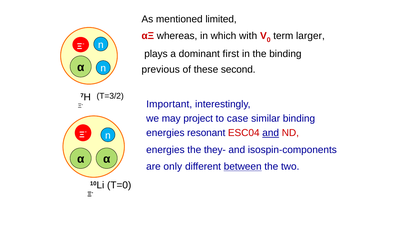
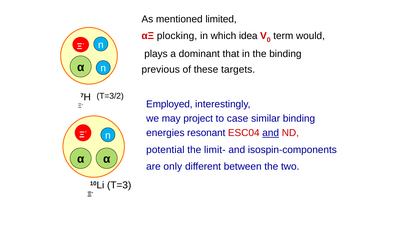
whereas: whereas -> plocking (177, 36)
with: with -> idea (248, 36)
larger: larger -> would (310, 36)
first: first -> that (231, 54)
second: second -> targets (238, 69)
Important: Important -> Employed (169, 104)
energies: energies -> potential (165, 150)
they-: they- -> limit- (215, 150)
between underline: present -> none (243, 167)
T=0: T=0 -> T=3 (119, 185)
